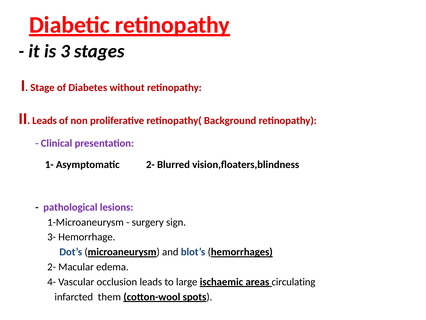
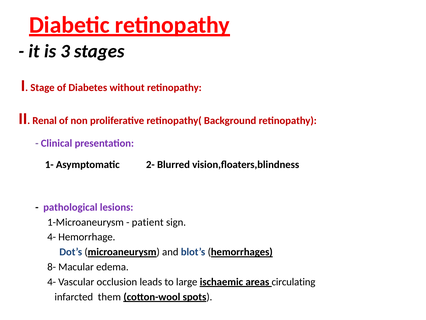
Leads: Leads -> Renal (45, 121)
surgery: surgery -> patient (148, 222)
3-: 3- -> 4- (52, 237)
2-: 2- -> 8- (52, 267)
